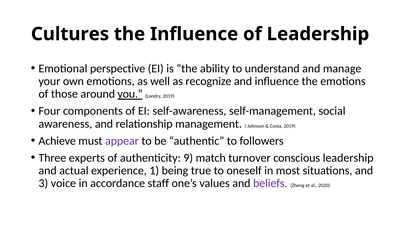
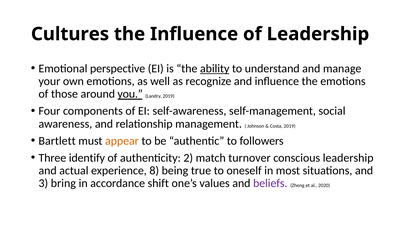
ability underline: none -> present (215, 69)
Achieve: Achieve -> Bartlett (57, 141)
appear colour: purple -> orange (122, 141)
experts: experts -> identify (87, 158)
9: 9 -> 2 (188, 158)
1: 1 -> 8 (154, 171)
voice: voice -> bring (63, 184)
staff: staff -> shift (158, 184)
